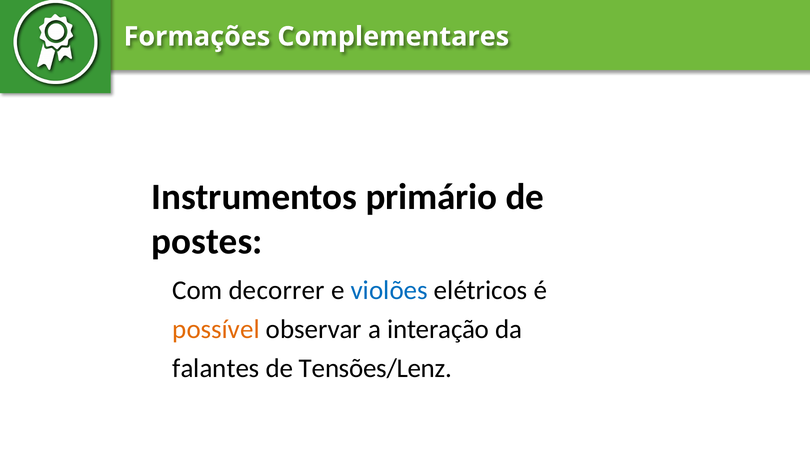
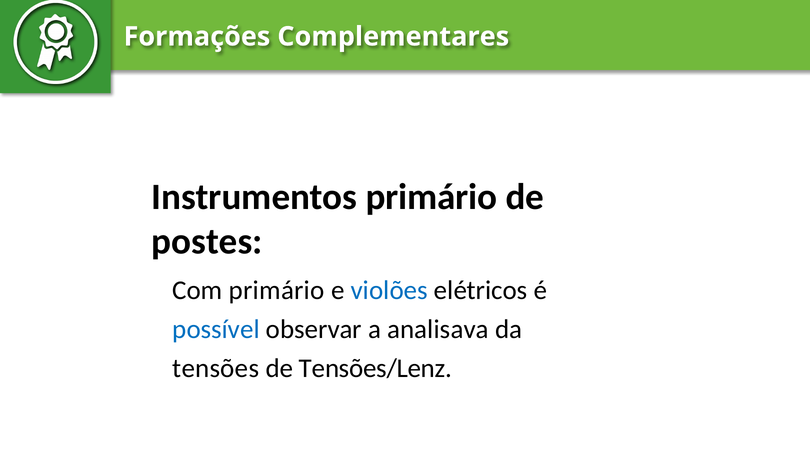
Com decorrer: decorrer -> primário (277, 290)
possível colour: orange -> blue (216, 329)
interação: interação -> analisava (438, 329)
falantes: falantes -> tensões (216, 368)
